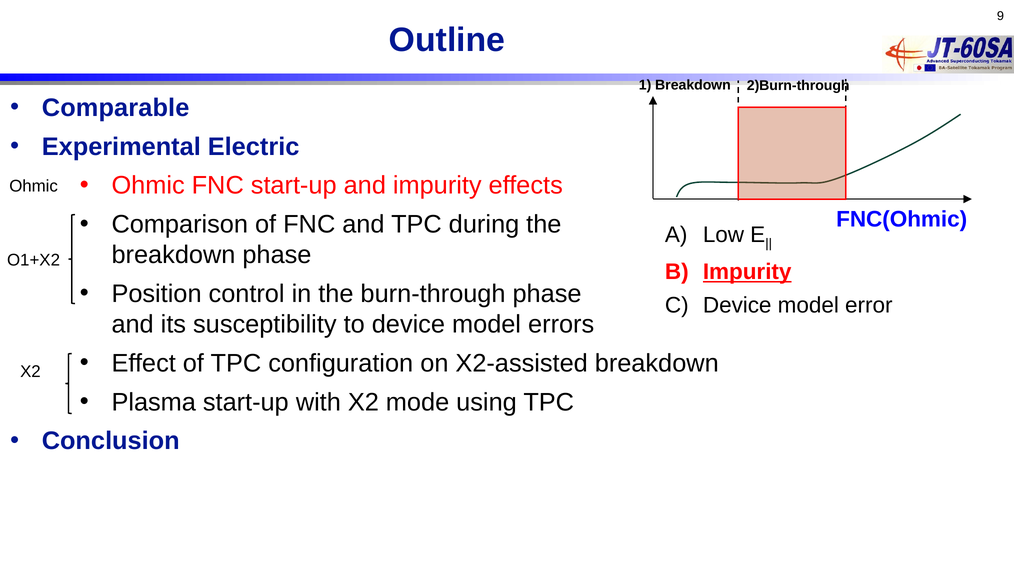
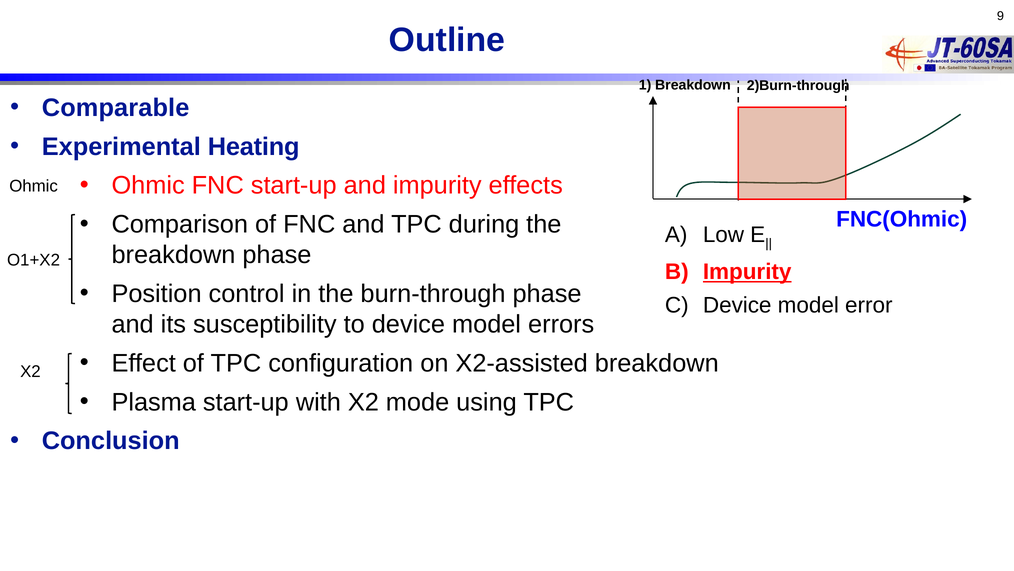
Electric: Electric -> Heating (254, 146)
